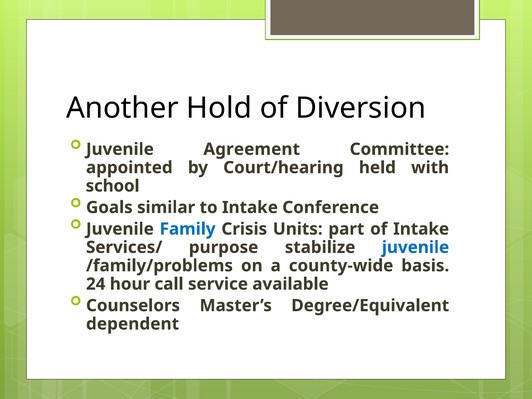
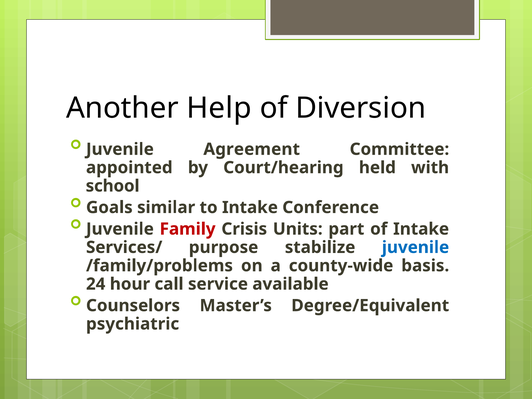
Hold: Hold -> Help (219, 108)
Family colour: blue -> red (188, 229)
dependent: dependent -> psychiatric (133, 324)
